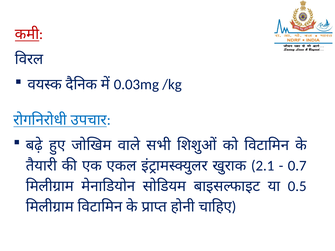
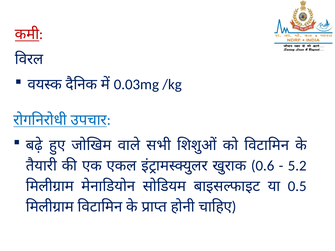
2.1: 2.1 -> 0.6 (263, 166)
0.7: 0.7 -> 5.2 (297, 166)
